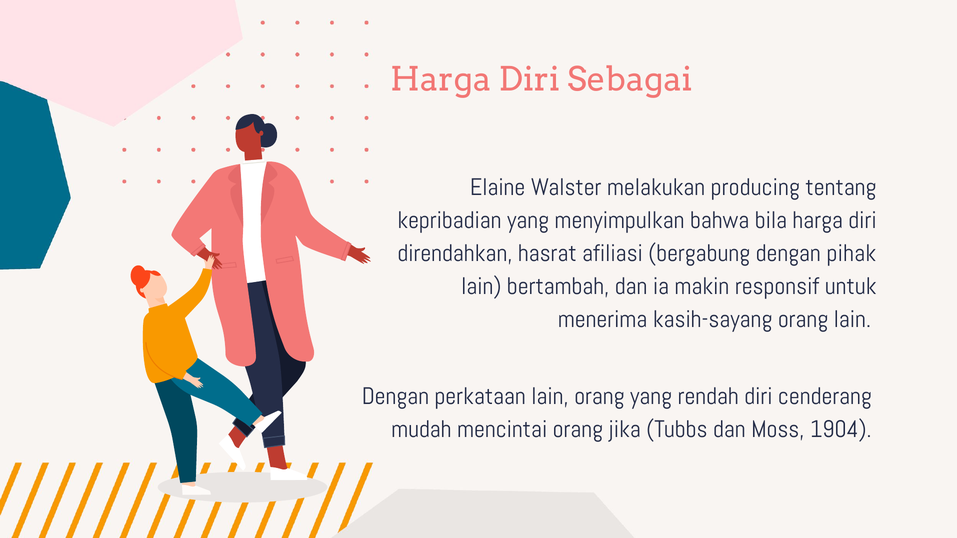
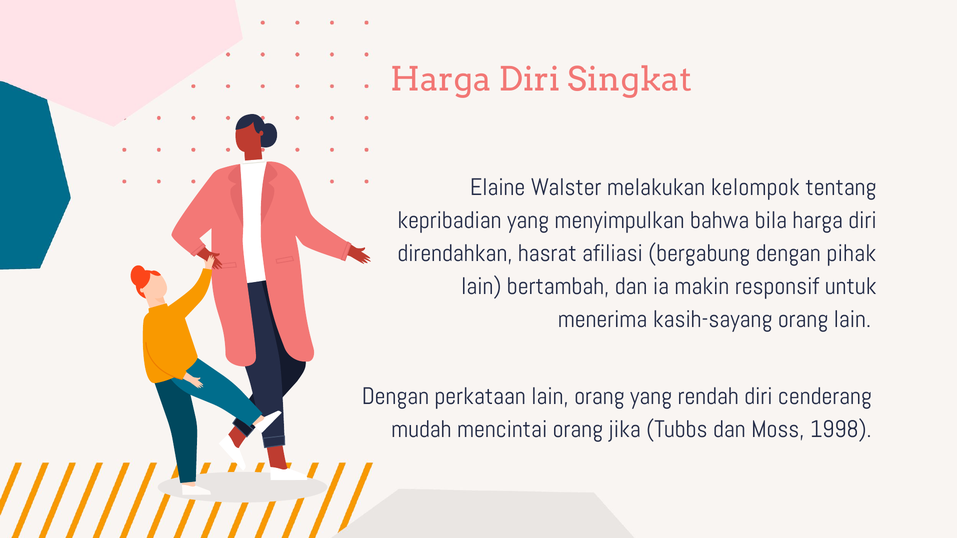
Sebagai: Sebagai -> Singkat (630, 80)
producing: producing -> kelompok (755, 187)
1904: 1904 -> 1998 (841, 429)
